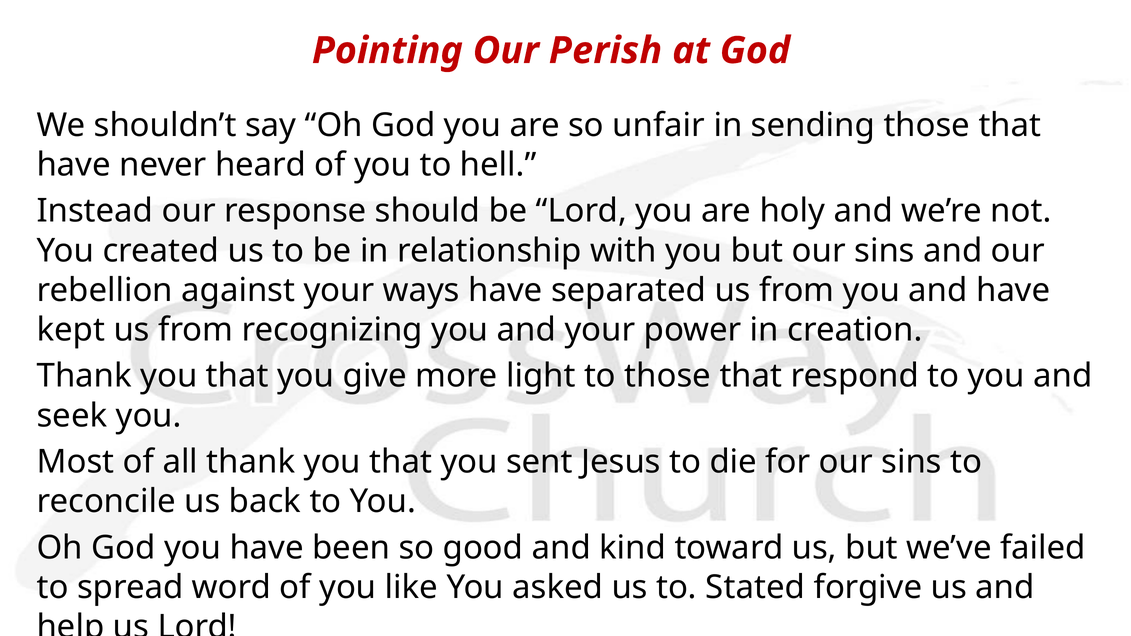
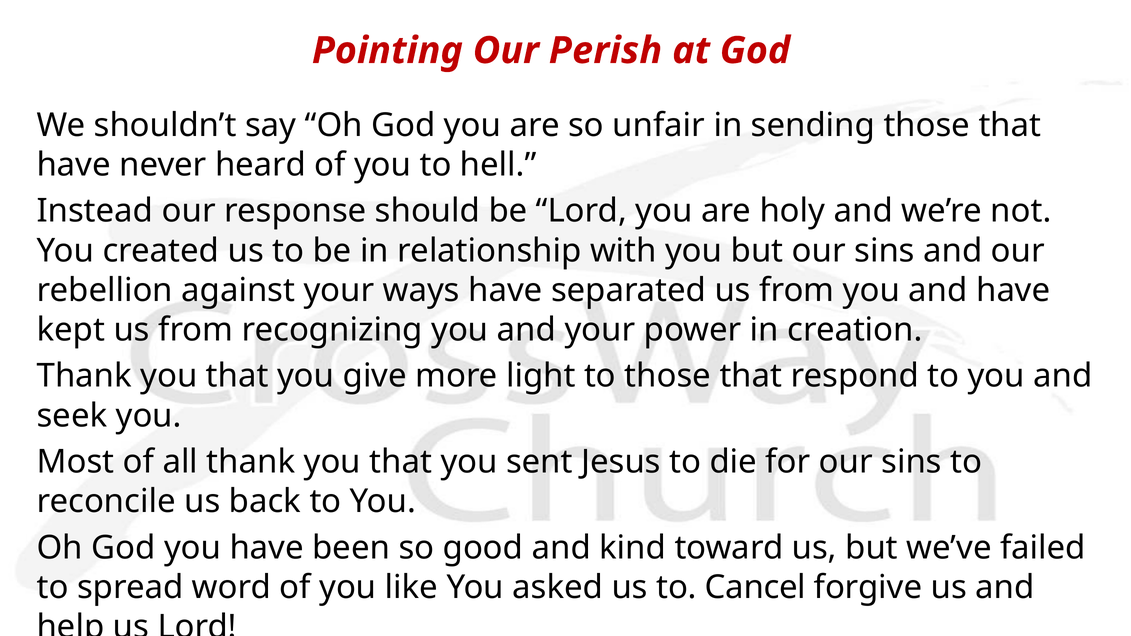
Stated: Stated -> Cancel (755, 587)
